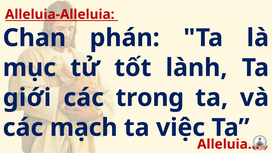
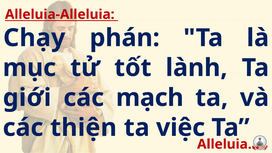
Chan: Chan -> Chạy (34, 38)
trong: trong -> mạch (150, 98)
mạch: mạch -> thiện (83, 128)
